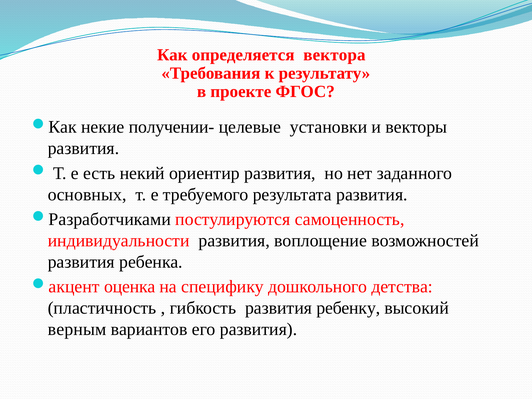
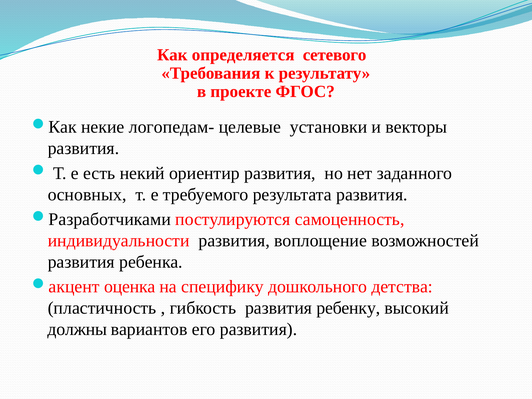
вектора: вектора -> сетевого (335, 55)
получении-: получении- -> логопедам- (172, 127)
верным: верным -> должны (77, 329)
